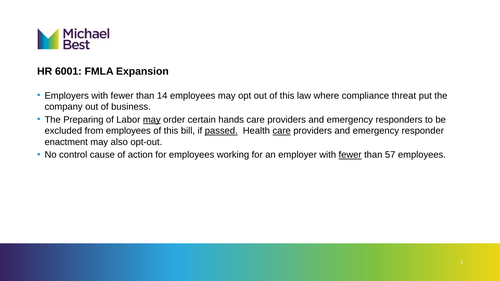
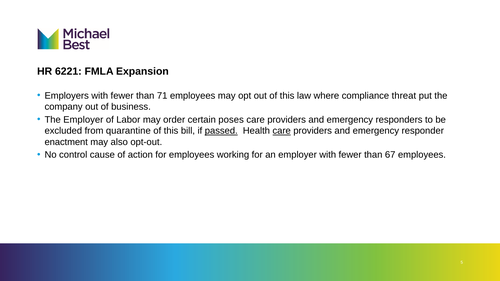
6001: 6001 -> 6221 (68, 71)
14: 14 -> 71 (162, 96)
The Preparing: Preparing -> Employer (83, 120)
may underline: present -> none (152, 120)
hands: hands -> poses (231, 120)
from employees: employees -> quarantine (128, 131)
fewer underline: present -> none (350, 155)
57: 57 -> 67 (390, 155)
